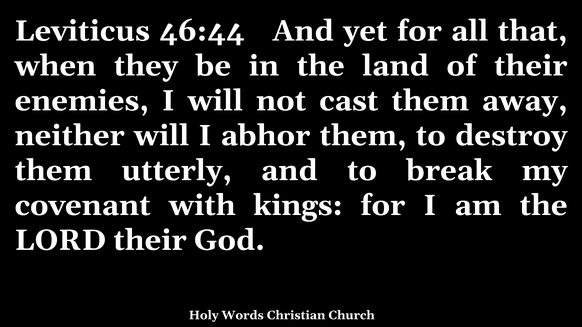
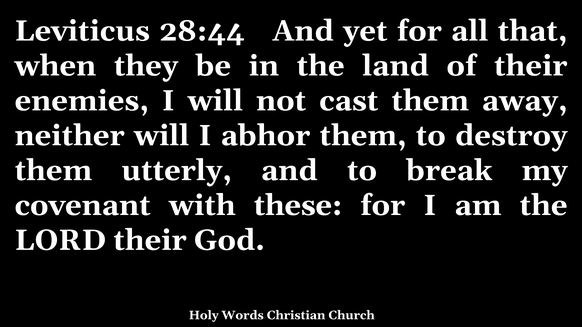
46:44: 46:44 -> 28:44 (202, 31)
kings: kings -> these (298, 206)
